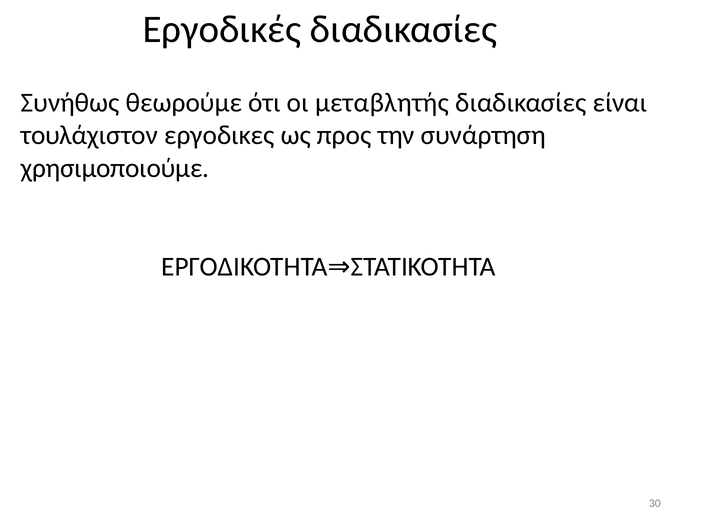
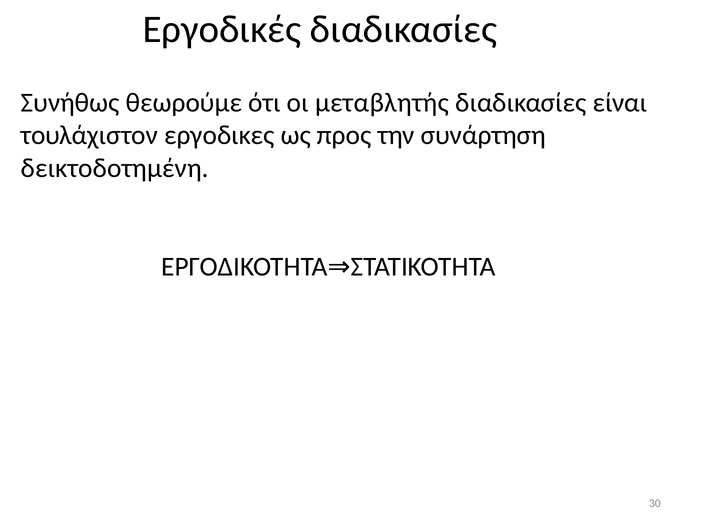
χρησιμοποιούμε: χρησιμοποιούμε -> δεικτοδοτημένη (115, 168)
